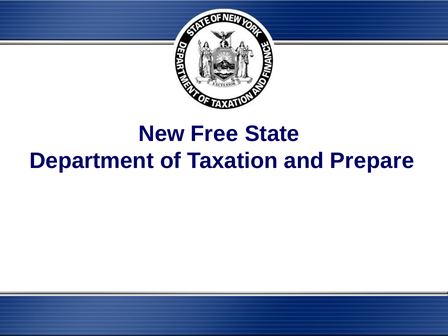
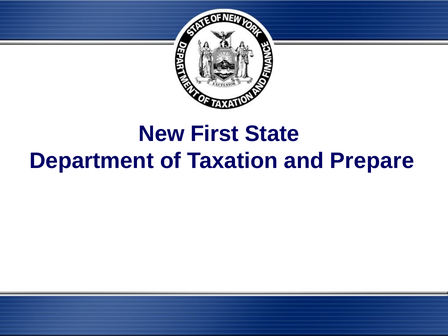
Free: Free -> First (214, 134)
